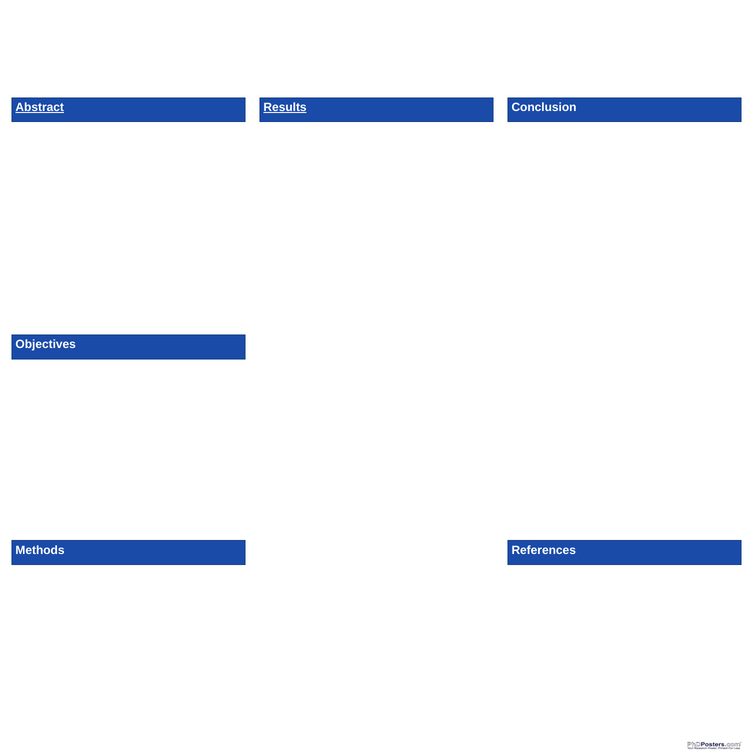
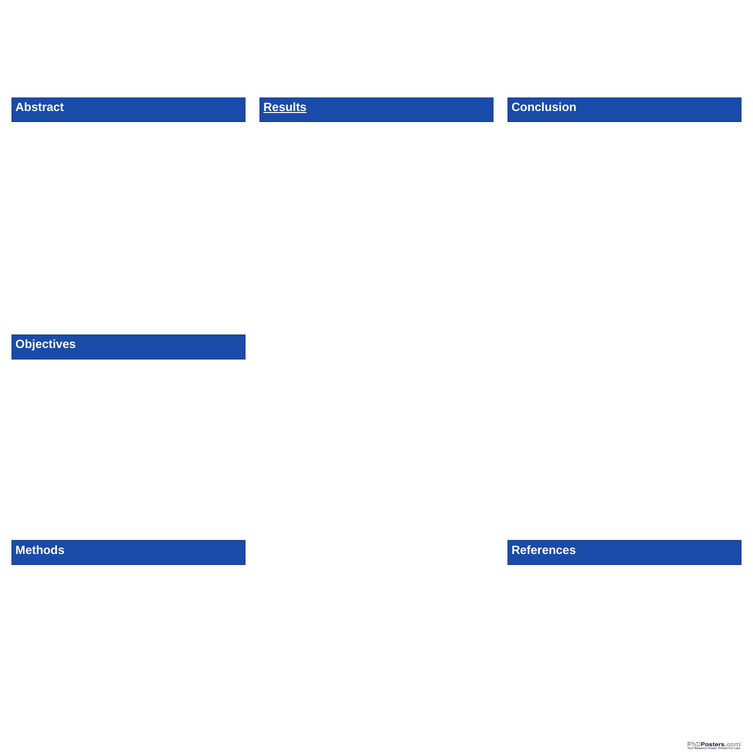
Abstract underline: present -> none (40, 107)
